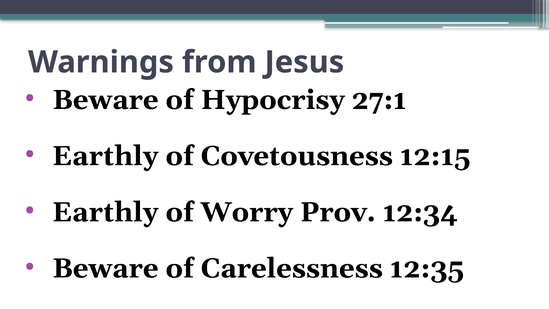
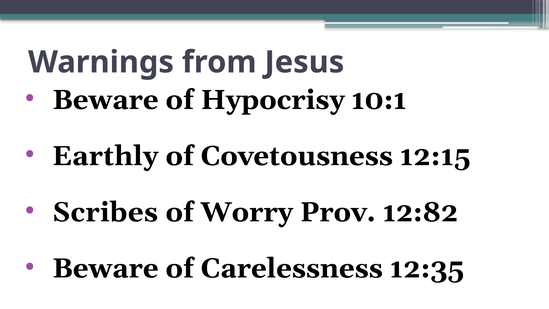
27:1: 27:1 -> 10:1 (379, 100)
Earthly: Earthly -> Scribes (105, 212)
12:34: 12:34 -> 12:82 (420, 212)
